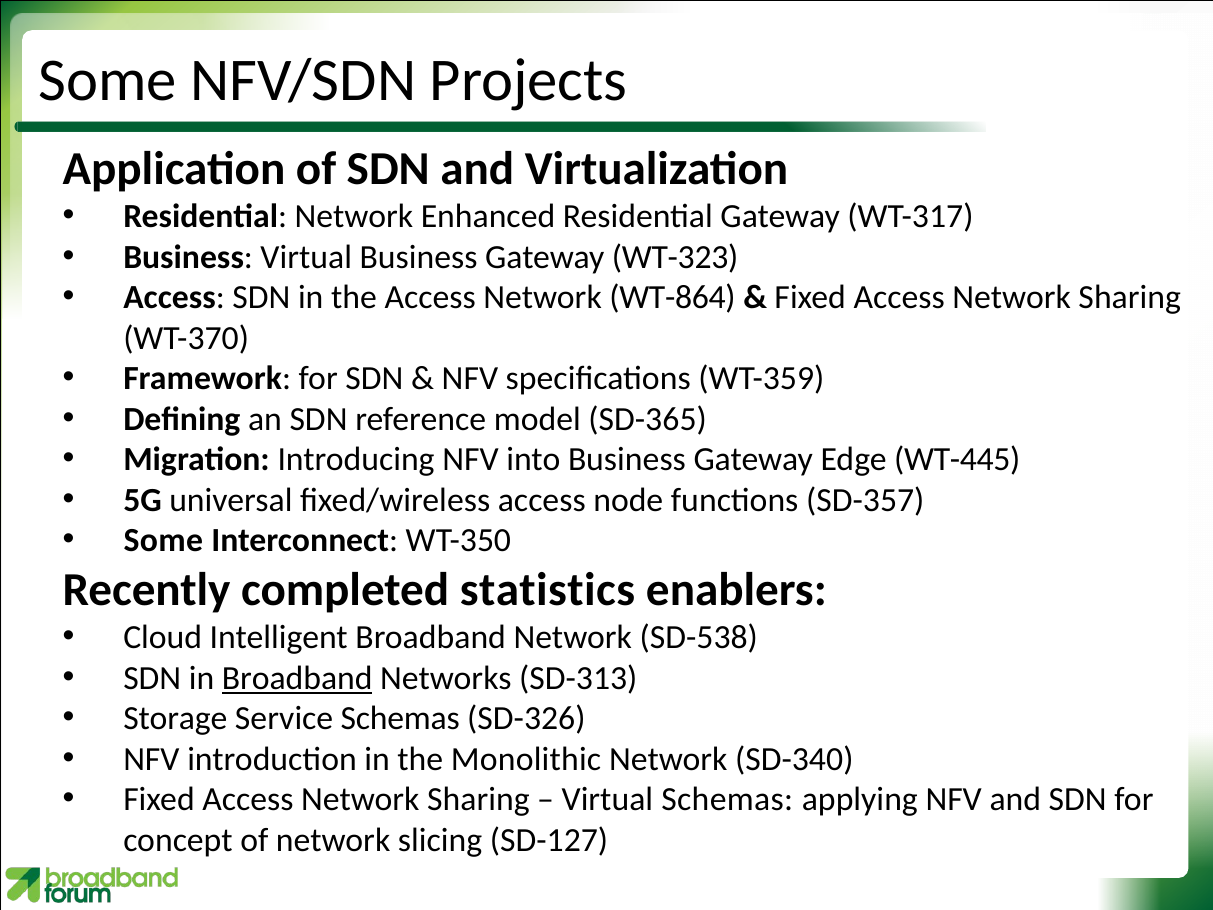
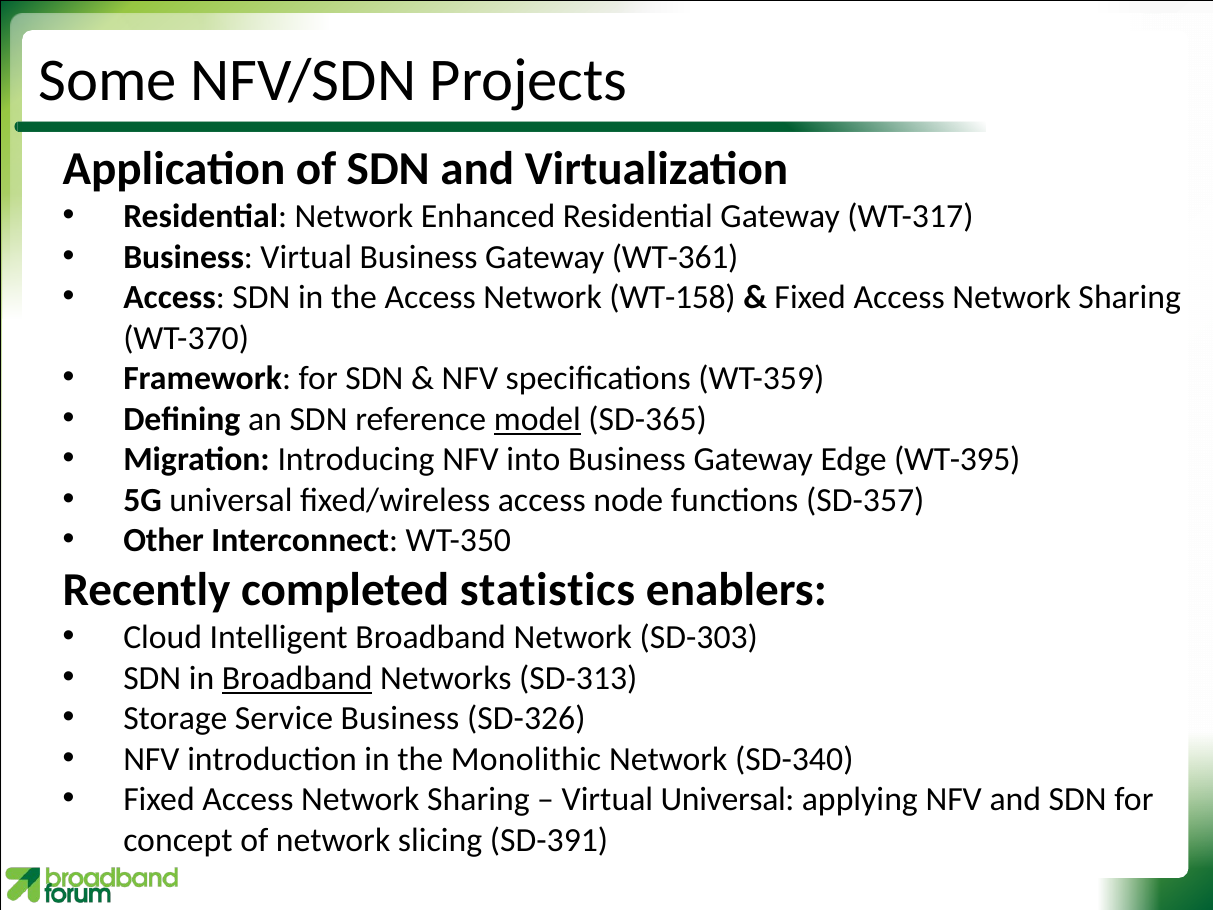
WT-323: WT-323 -> WT-361 (675, 257)
WT-864: WT-864 -> WT-158 (673, 298)
model underline: none -> present (537, 419)
WT-445: WT-445 -> WT-395 (957, 459)
Some: Some -> Other (164, 540)
SD-538: SD-538 -> SD-303 (699, 637)
Service Schemas: Schemas -> Business (400, 718)
Virtual Schemas: Schemas -> Universal (728, 799)
SD-127: SD-127 -> SD-391 (549, 840)
